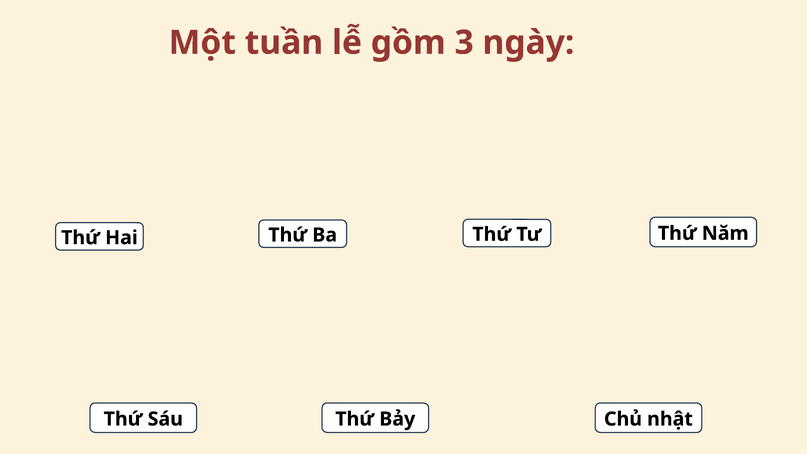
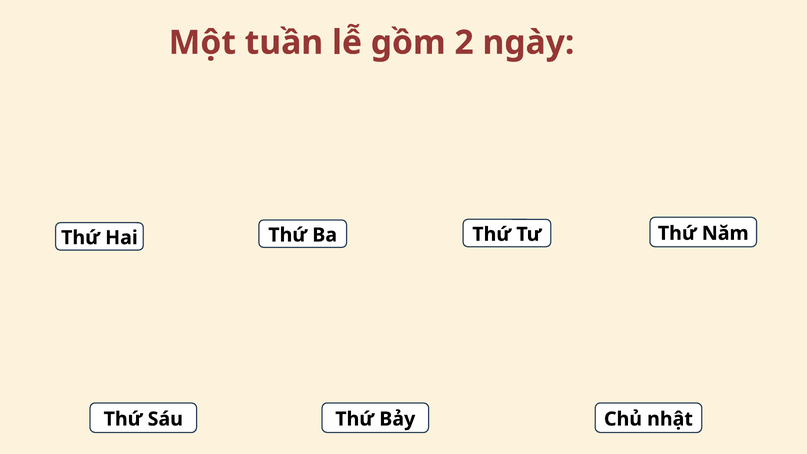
3: 3 -> 2 (464, 43)
